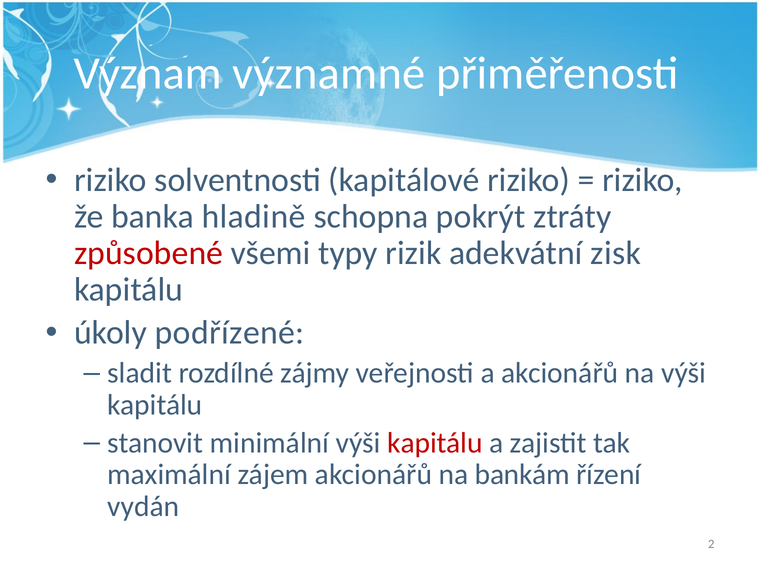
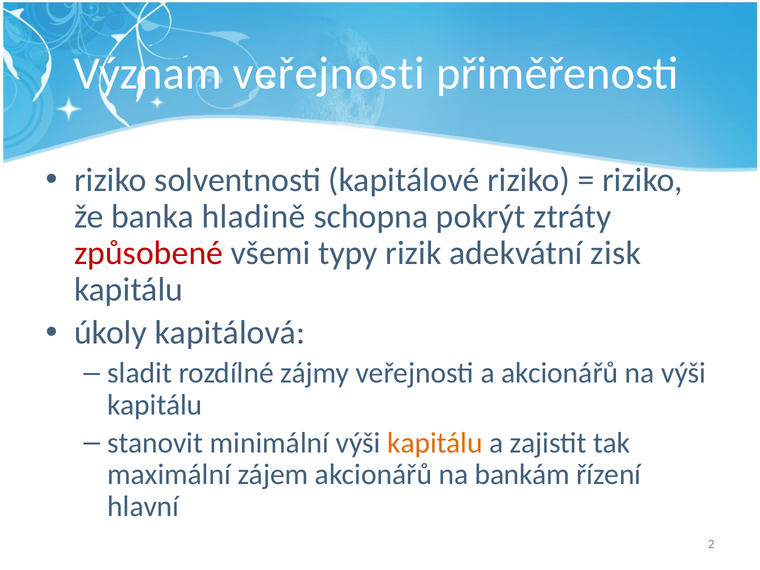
Význam významné: významné -> veřejnosti (329, 74)
podřízené: podřízené -> kapitálová (230, 333)
kapitálu colour: red -> orange (435, 443)
vydán: vydán -> hlavní (143, 507)
